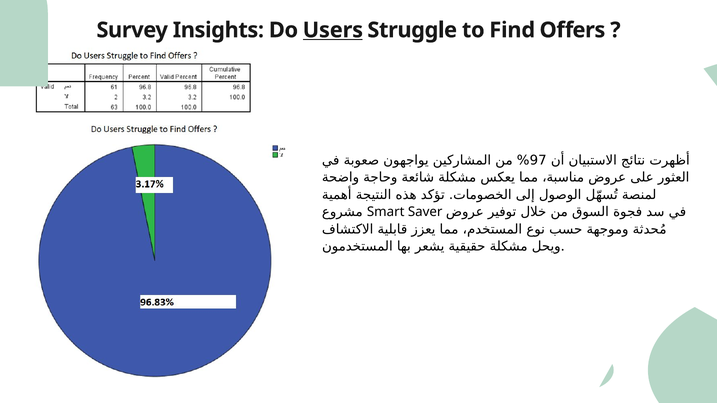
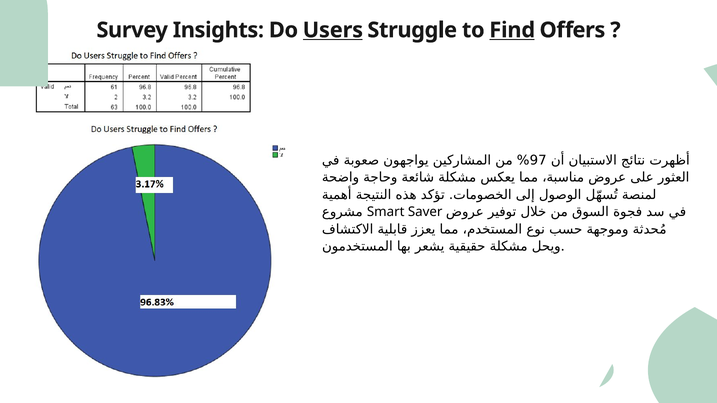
Find underline: none -> present (512, 30)
